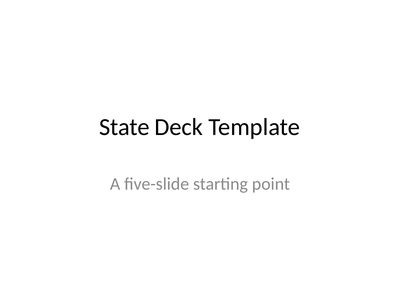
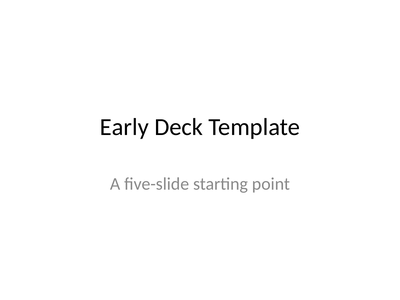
State: State -> Early (124, 127)
